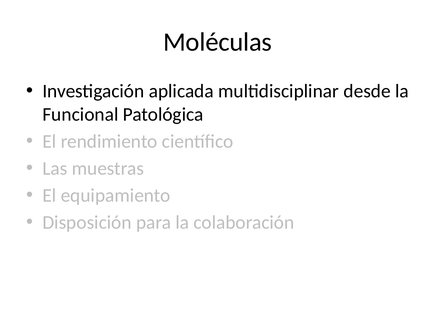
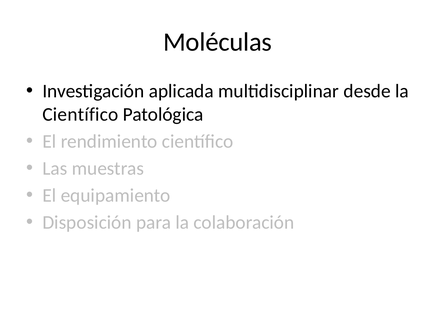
Funcional: Funcional -> Científico (80, 114)
